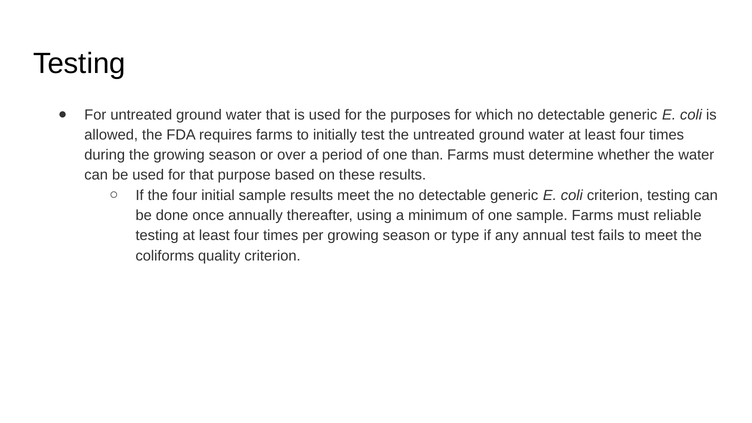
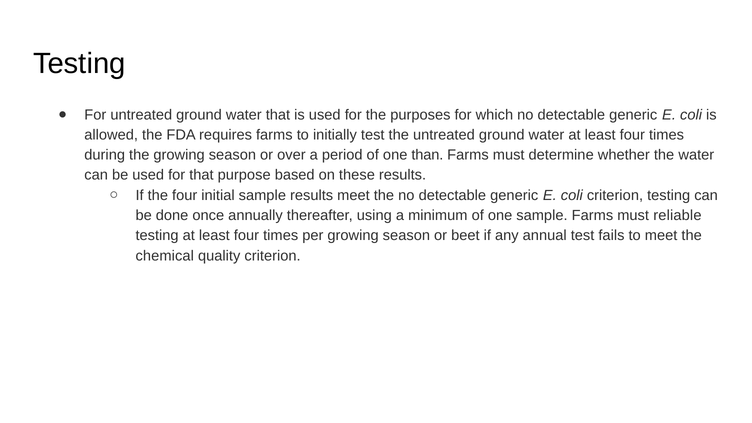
type: type -> beet (465, 236)
coliforms: coliforms -> chemical (165, 256)
